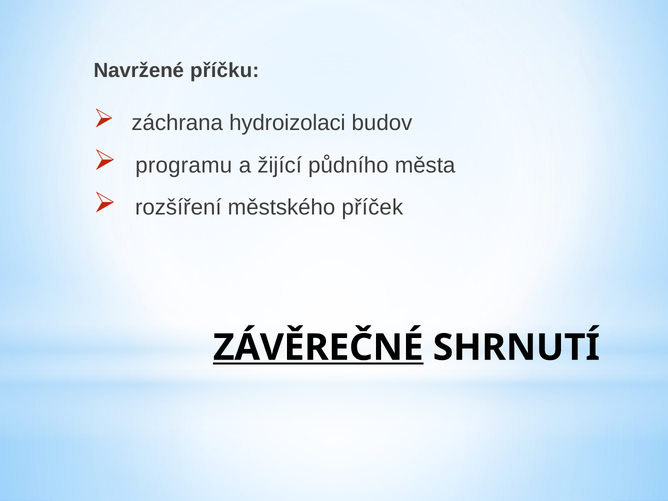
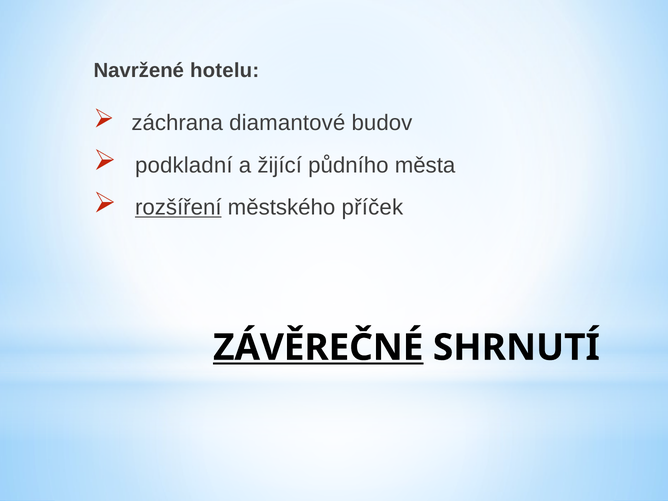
příčku: příčku -> hotelu (225, 70)
hydroizolaci: hydroizolaci -> diamantové (287, 123)
programu: programu -> podkladní (184, 165)
rozšíření underline: none -> present (178, 207)
